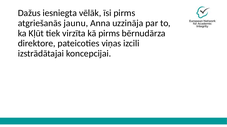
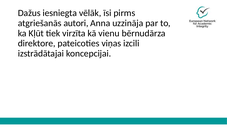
jaunu: jaunu -> autori (76, 23)
kā pirms: pirms -> vienu (109, 33)
